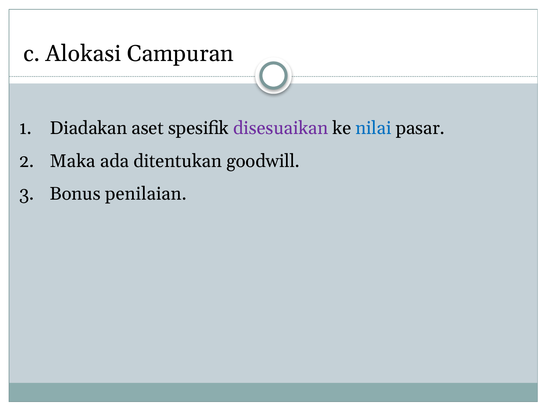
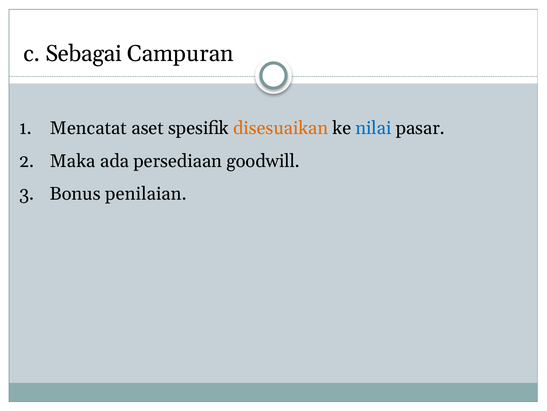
Alokasi: Alokasi -> Sebagai (84, 54)
Diadakan: Diadakan -> Mencatat (88, 128)
disesuaikan colour: purple -> orange (281, 128)
ditentukan: ditentukan -> persediaan (178, 161)
